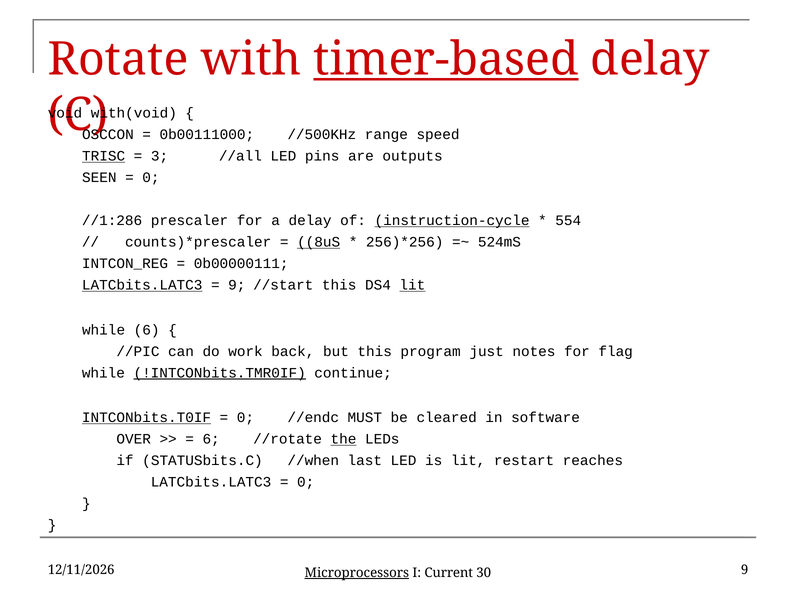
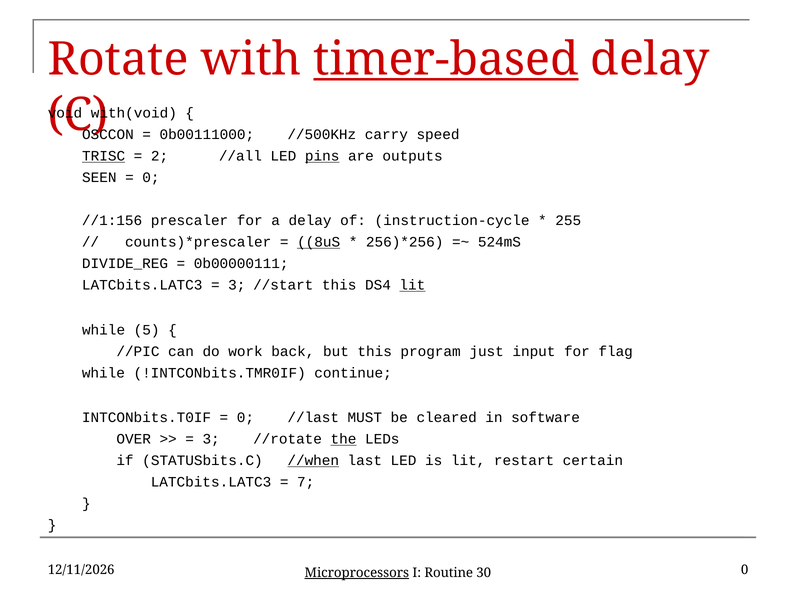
range: range -> carry (386, 135)
3: 3 -> 2 (160, 156)
pins underline: none -> present (322, 156)
//1:286: //1:286 -> //1:156 (112, 221)
instruction-cycle underline: present -> none (452, 221)
554: 554 -> 255 (568, 221)
INTCON_REG: INTCON_REG -> DIVIDE_REG (125, 264)
LATCbits.LATC3 underline: present -> none (142, 285)
9: 9 -> 3 (237, 285)
while 6: 6 -> 5 (147, 330)
notes: notes -> input (534, 351)
!INTCONbits.TMR0IF underline: present -> none (220, 373)
INTCONbits.T0IF underline: present -> none (147, 418)
//endc: //endc -> //last (313, 418)
6: 6 -> 3 (211, 439)
//when underline: none -> present (313, 461)
reaches: reaches -> certain (593, 461)
0: 0 -> 7 (306, 482)
Current: Current -> Routine (449, 573)
30 9: 9 -> 0 (745, 570)
